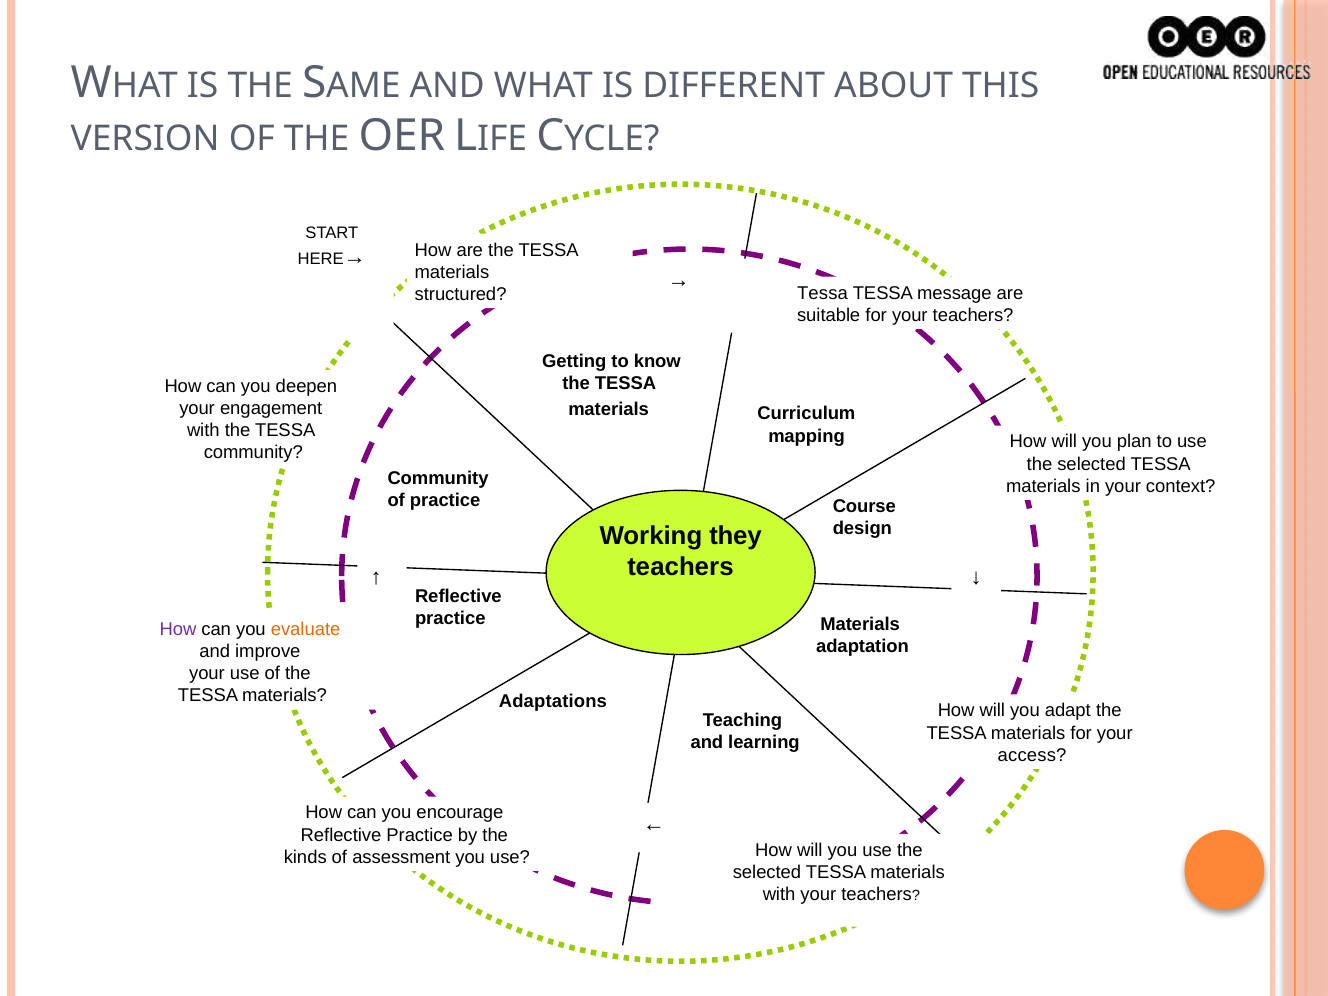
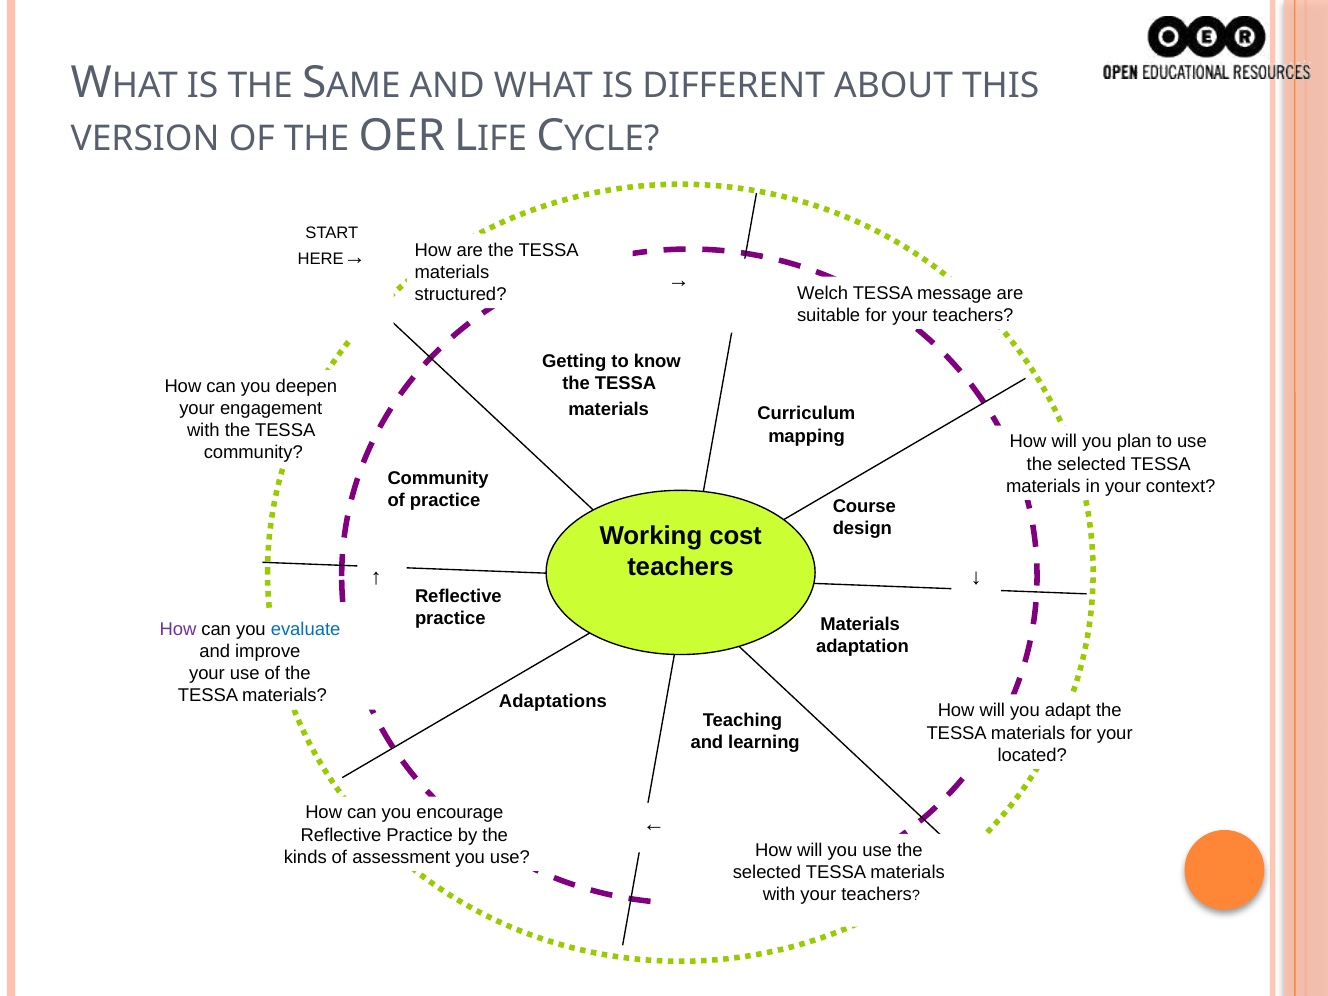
Tessa: Tessa -> Welch (823, 293)
they: they -> cost (736, 536)
evaluate colour: orange -> blue (306, 629)
access: access -> located (1032, 755)
